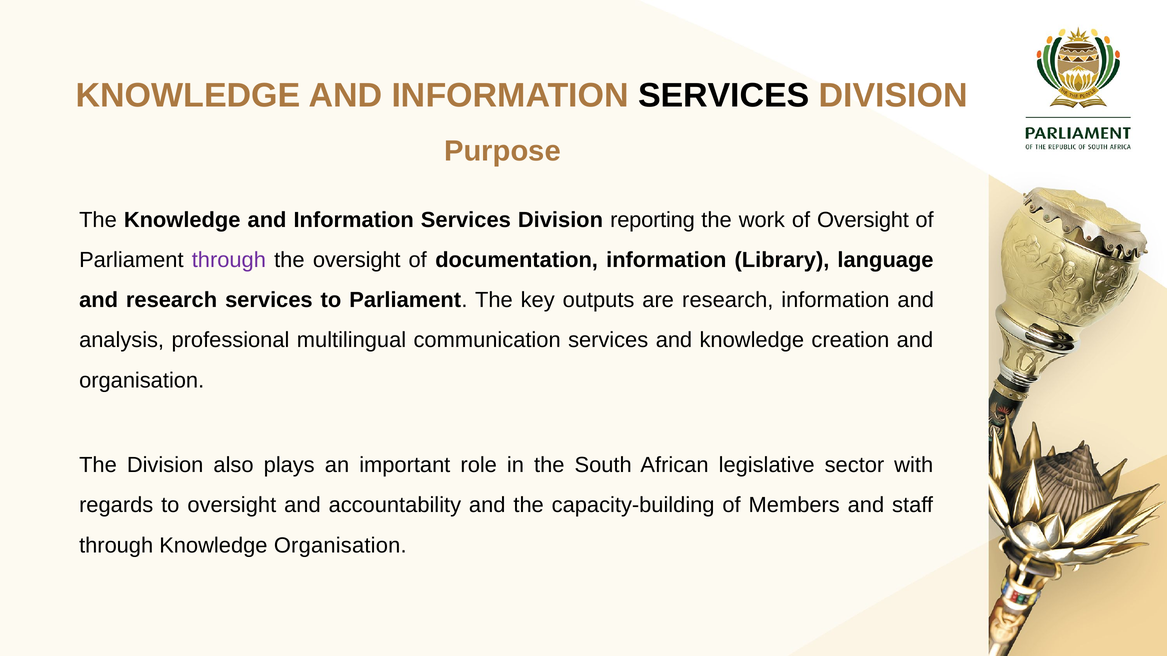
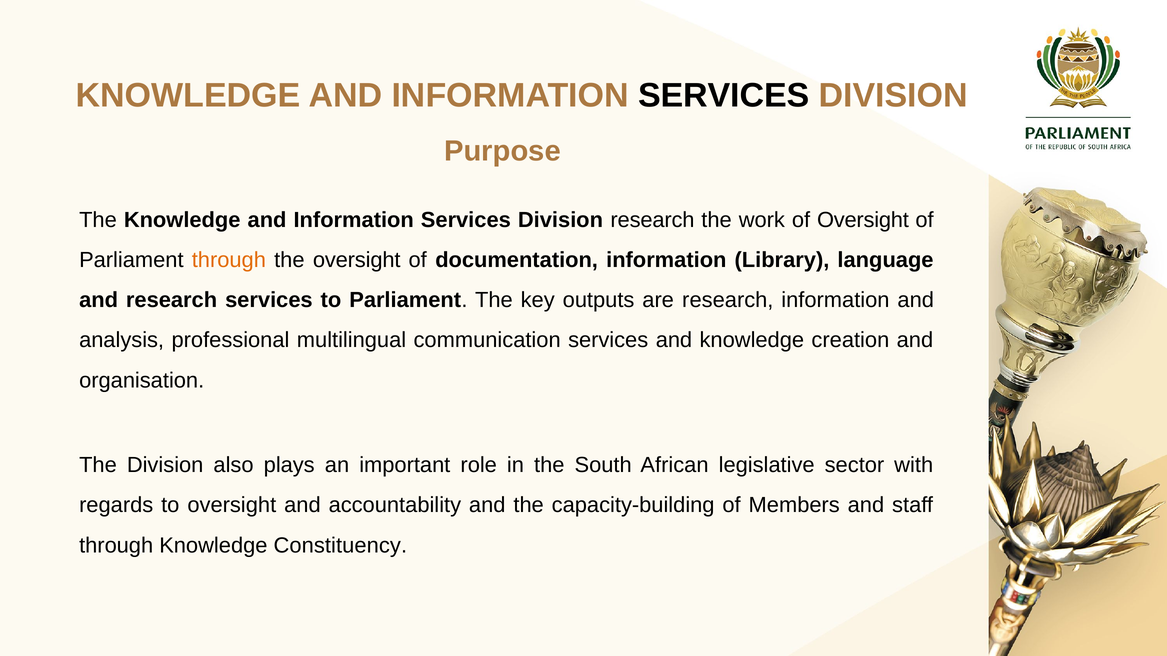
Division reporting: reporting -> research (652, 220)
through colour: purple -> orange (229, 260)
Knowledge Organisation: Organisation -> Constituency (340, 546)
